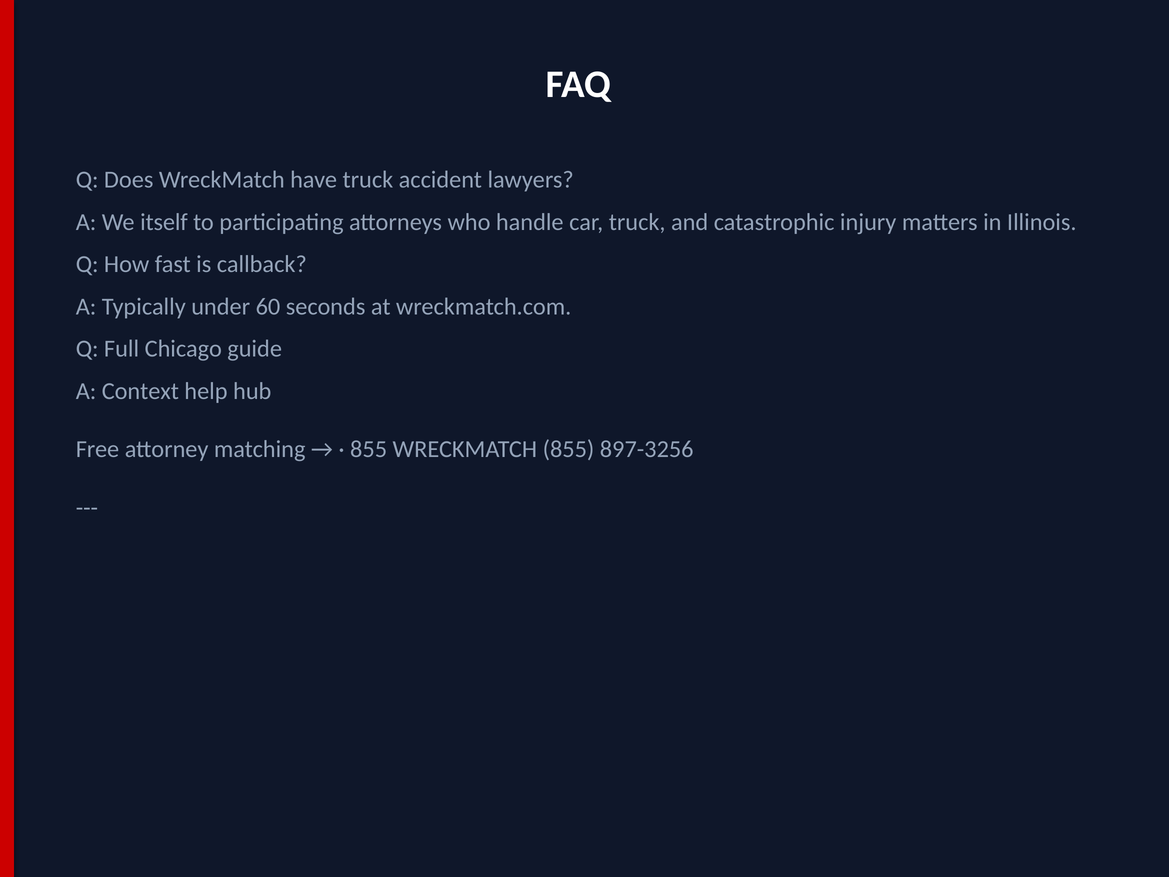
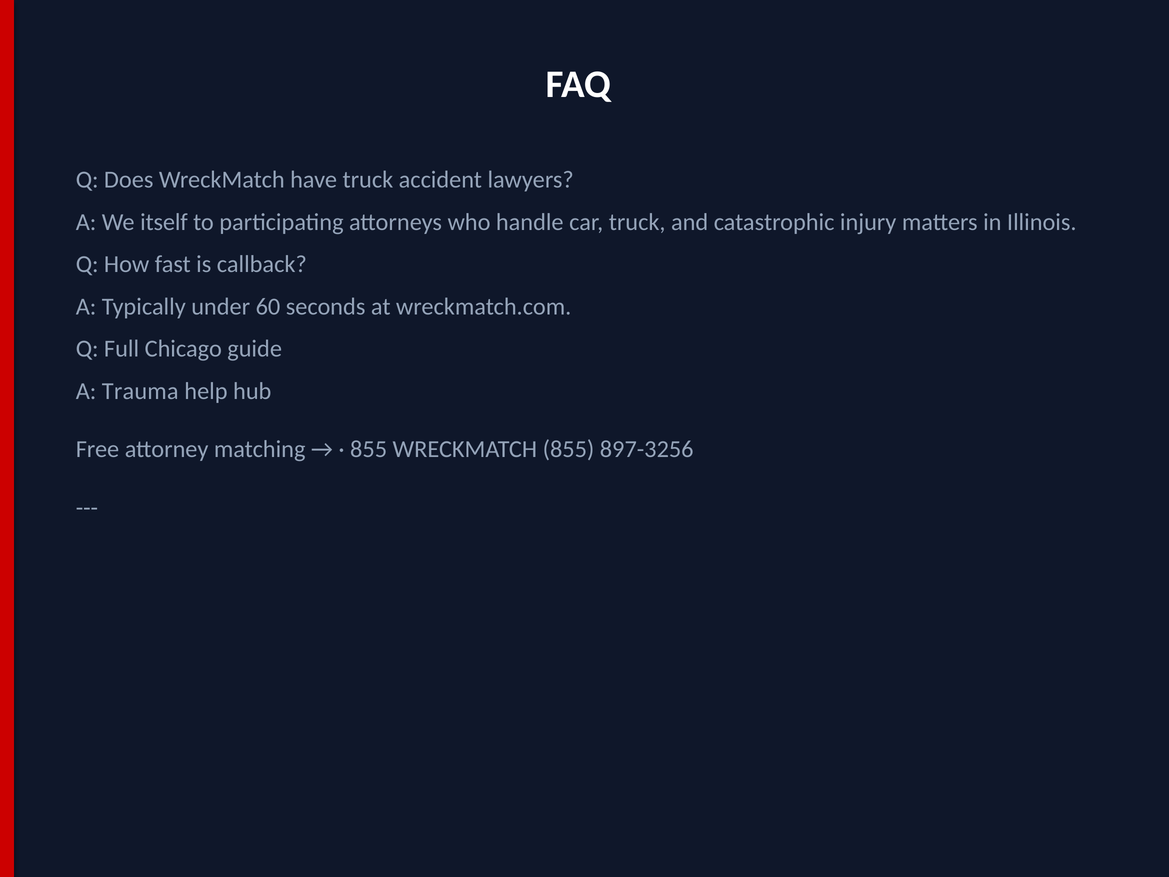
Context: Context -> Trauma (140, 391)
